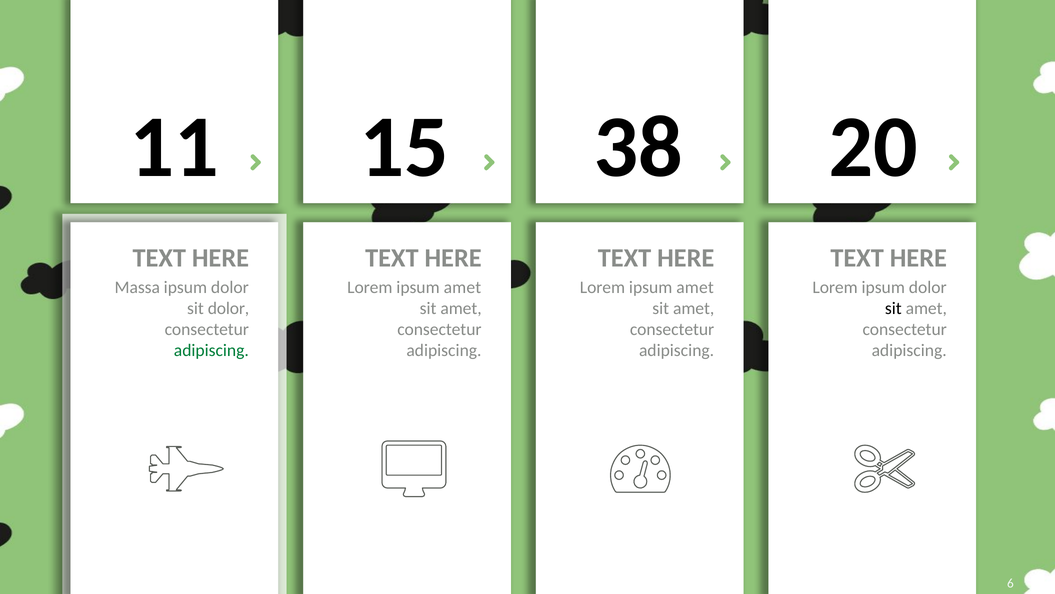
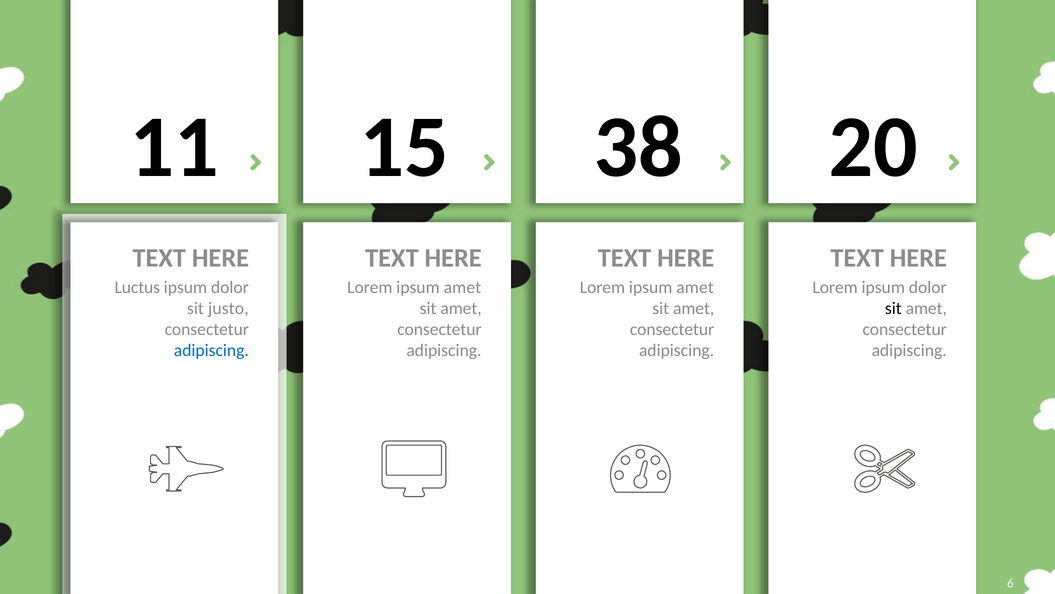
Massa: Massa -> Luctus (137, 287)
sit dolor: dolor -> justo (228, 308)
adipiscing colour: green -> blue (211, 350)
